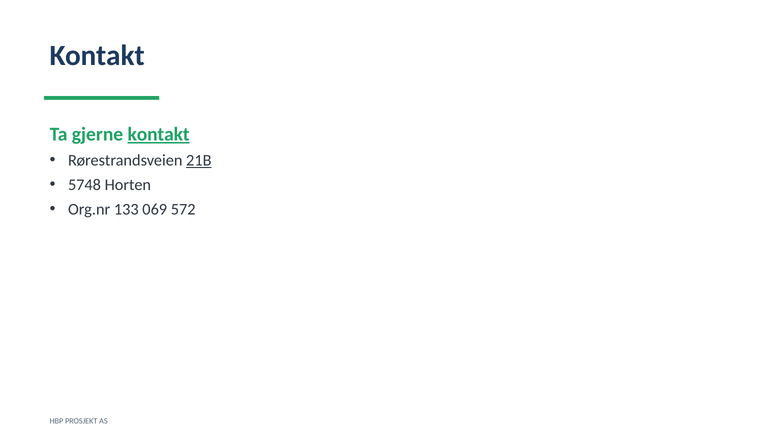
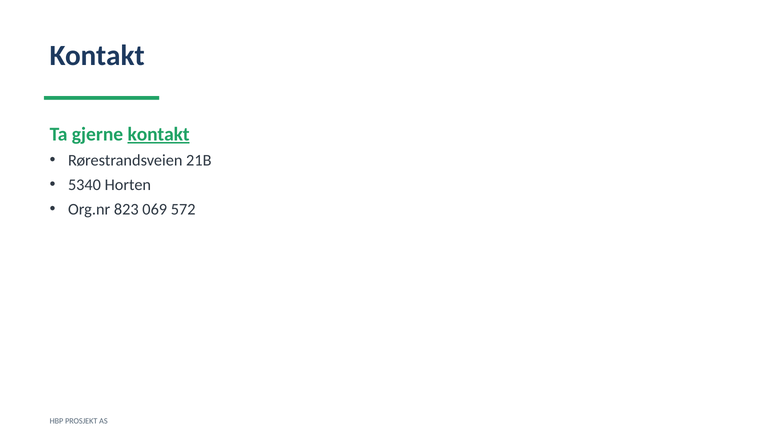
21B underline: present -> none (199, 161)
5748: 5748 -> 5340 (84, 185)
133: 133 -> 823 (126, 209)
